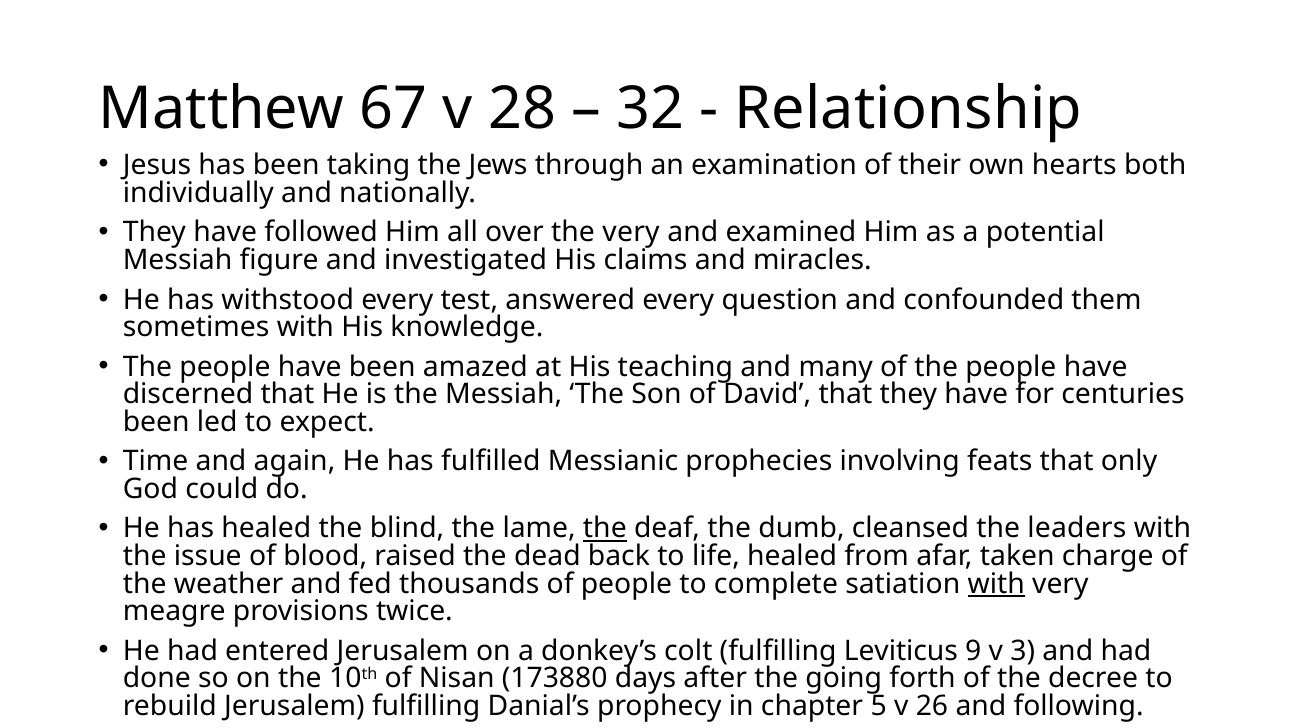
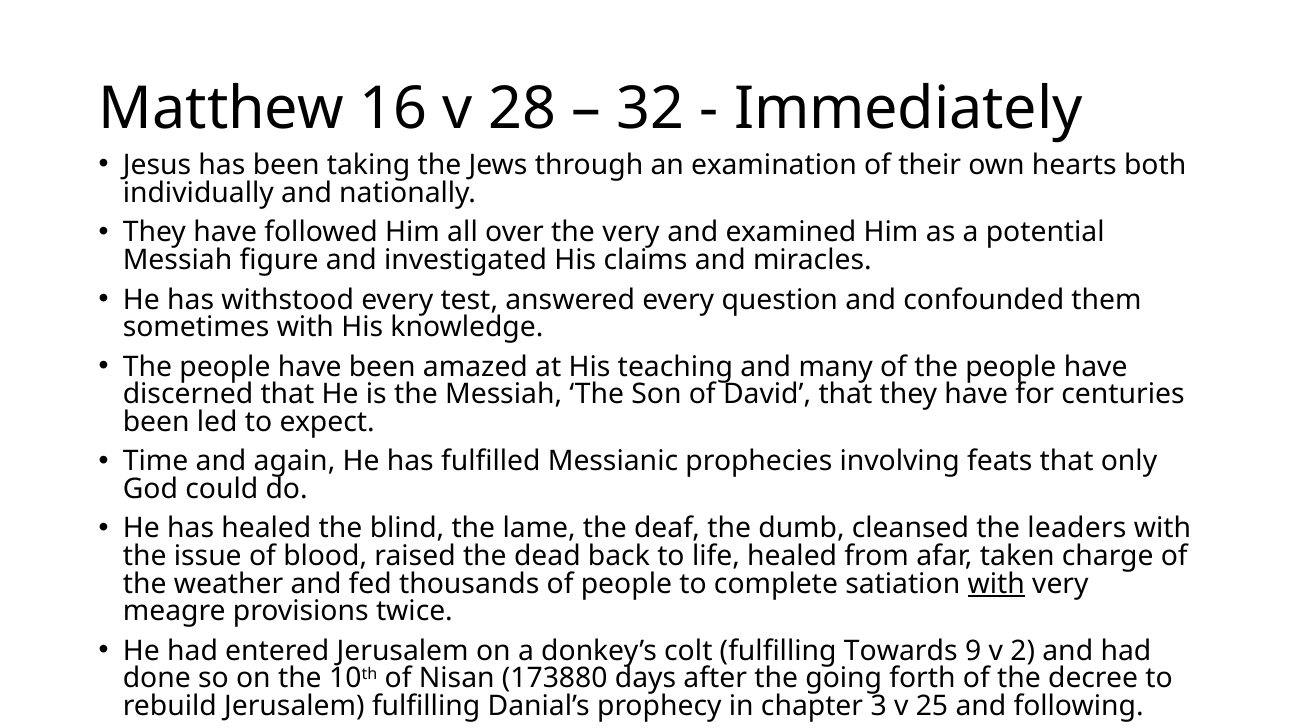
67: 67 -> 16 (393, 109)
Relationship: Relationship -> Immediately (908, 109)
the underline: present -> none (605, 529)
Leviticus: Leviticus -> Towards (901, 651)
3: 3 -> 2 (1023, 651)
5: 5 -> 3 (879, 706)
26: 26 -> 25 (932, 706)
